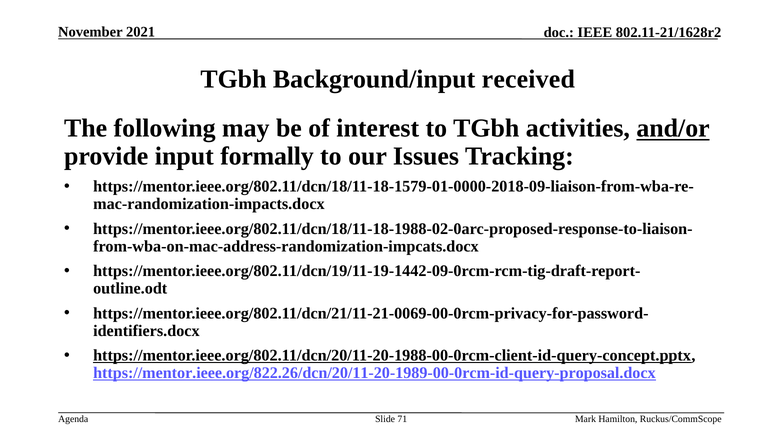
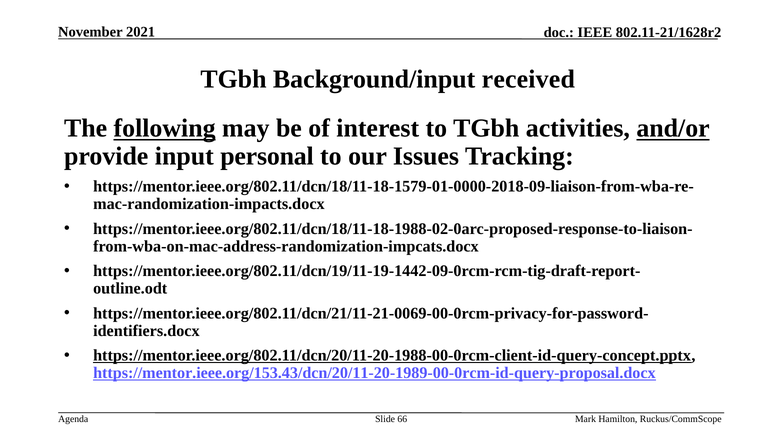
following underline: none -> present (165, 128)
formally: formally -> personal (267, 156)
https://mentor.ieee.org/822.26/dcn/20/11-20-1989-00-0rcm-id-query-proposal.docx: https://mentor.ieee.org/822.26/dcn/20/11-20-1989-00-0rcm-id-query-proposal.docx -> https://mentor.ieee.org/153.43/dcn/20/11-20-1989-00-0rcm-id-query-proposal.docx (374, 373)
71: 71 -> 66 (402, 419)
